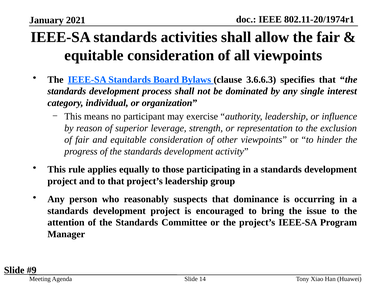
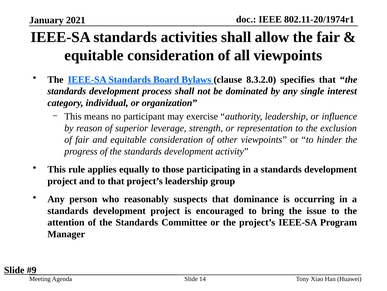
3.6.6.3: 3.6.6.3 -> 8.3.2.0 (261, 79)
